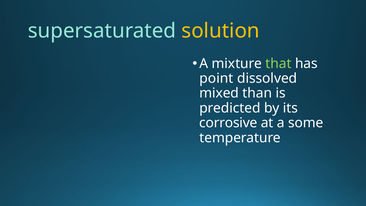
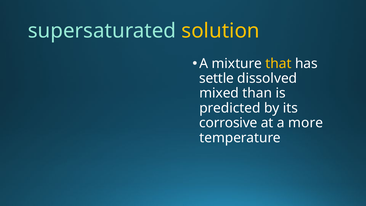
that colour: light green -> yellow (278, 64)
point: point -> settle (217, 78)
some: some -> more (306, 123)
